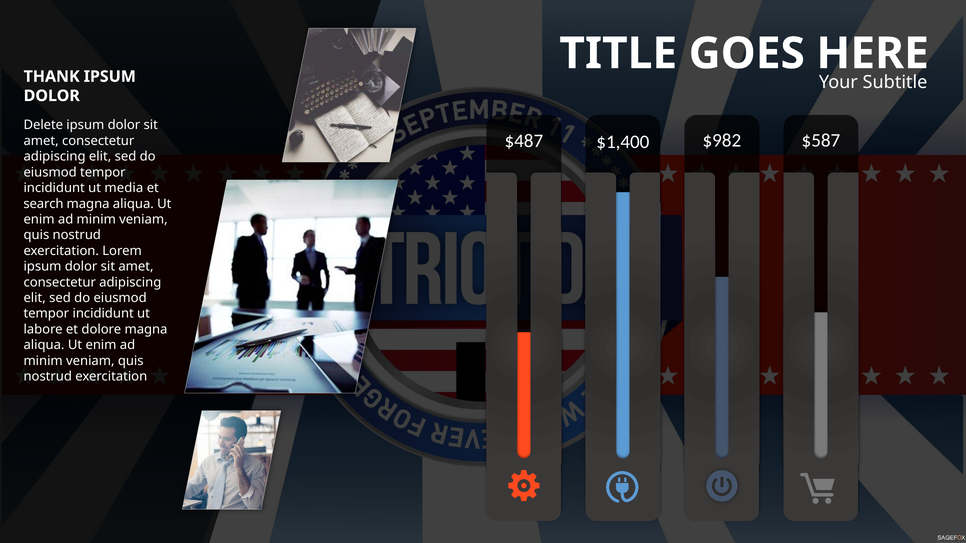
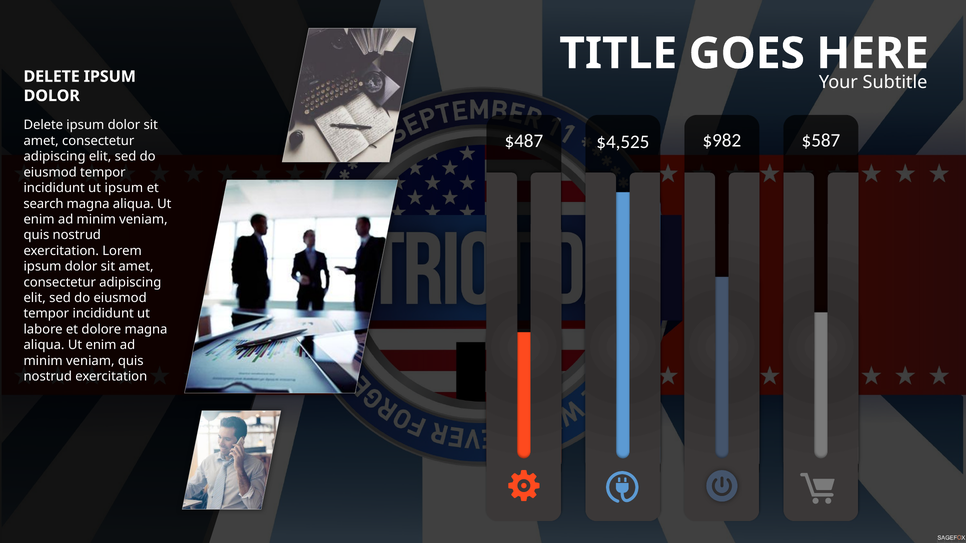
THANK: THANK -> DELETE (52, 77)
$1,400: $1,400 -> $4,525 (623, 142)
ut media: media -> ipsum (124, 188)
